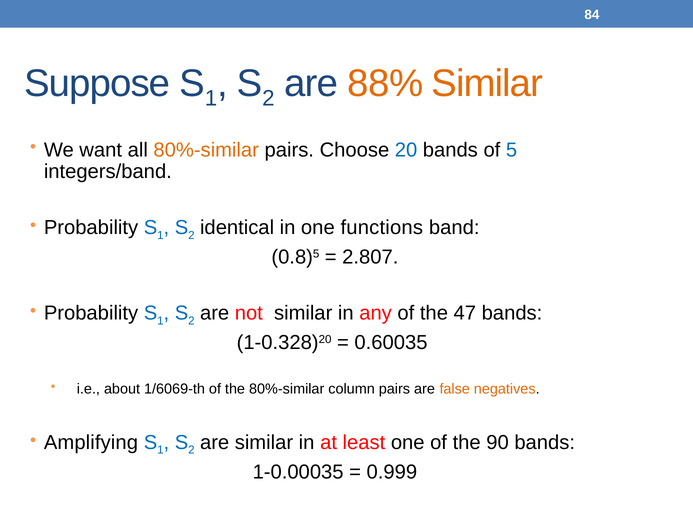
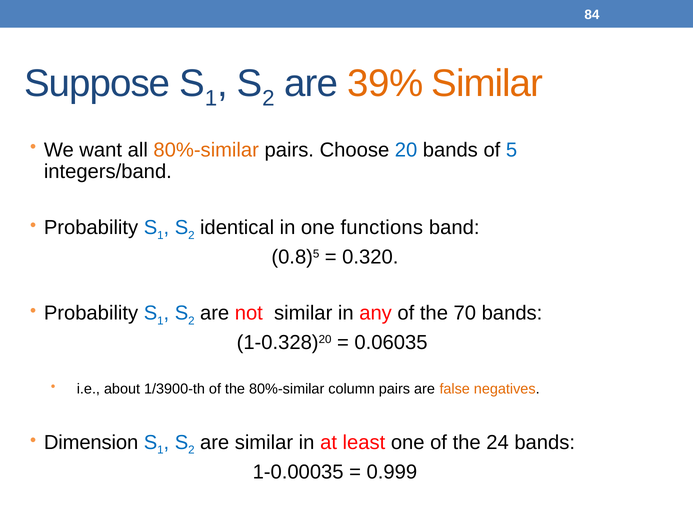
88%: 88% -> 39% (385, 83)
2.807: 2.807 -> 0.320 (370, 257)
47: 47 -> 70 (465, 313)
0.60035: 0.60035 -> 0.06035 (391, 342)
1/6069-th: 1/6069-th -> 1/3900-th (175, 389)
Amplifying: Amplifying -> Dimension (91, 442)
90: 90 -> 24 (498, 442)
